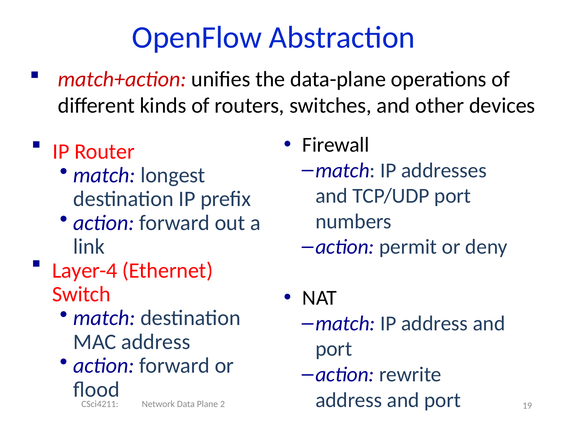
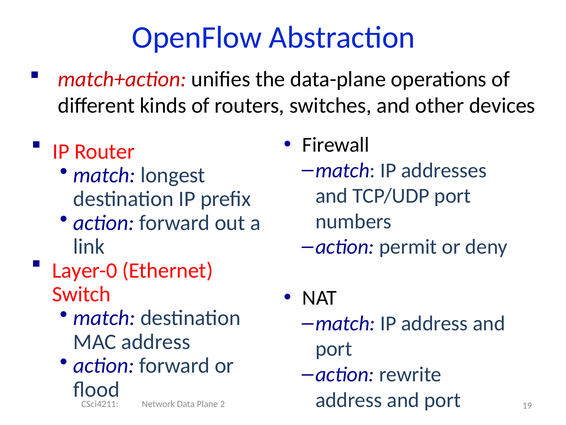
Layer-4: Layer-4 -> Layer-0 (85, 270)
